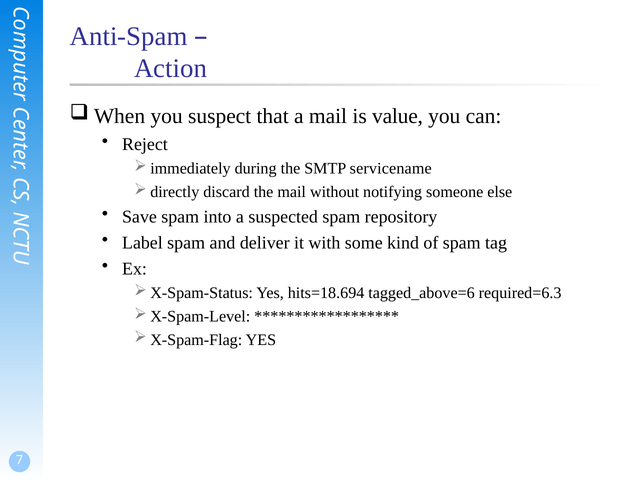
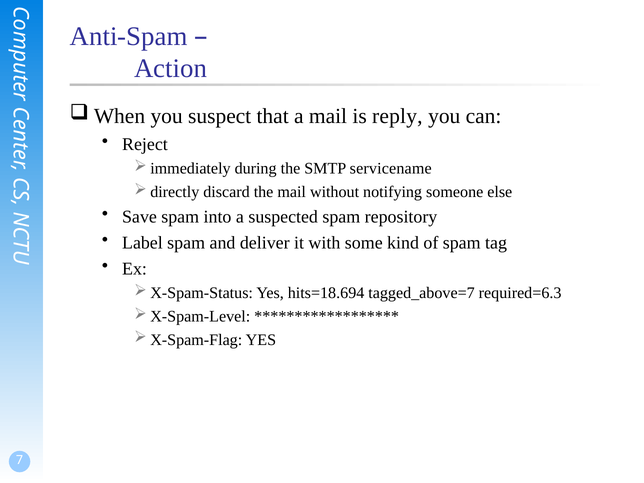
value: value -> reply (397, 116)
tagged_above=6: tagged_above=6 -> tagged_above=7 (422, 293)
